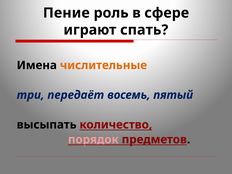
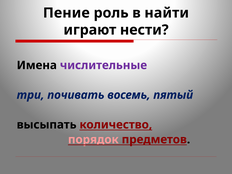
сфере: сфере -> найти (167, 13)
спать: спать -> нести (144, 30)
числительные colour: orange -> purple (103, 65)
передаёт: передаёт -> почивать (76, 95)
